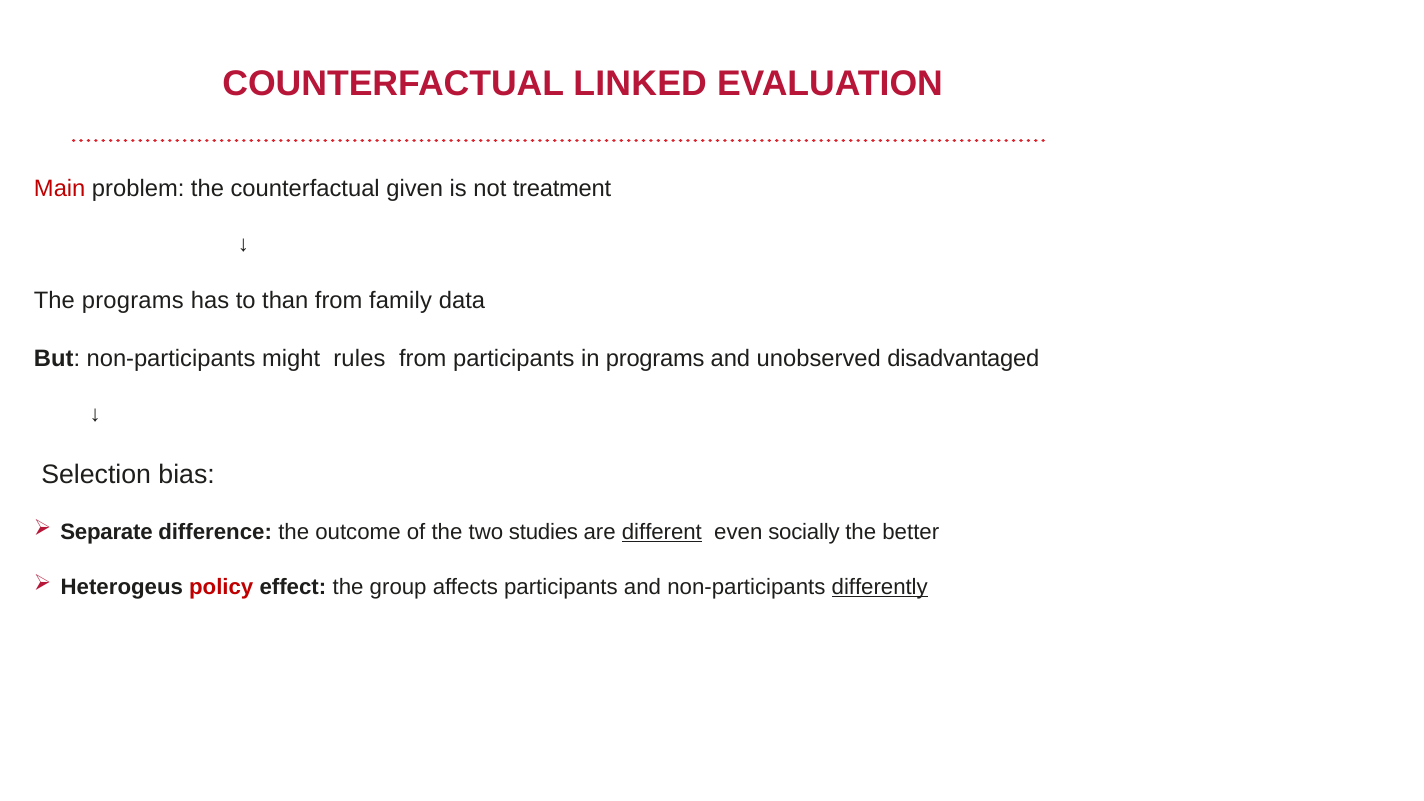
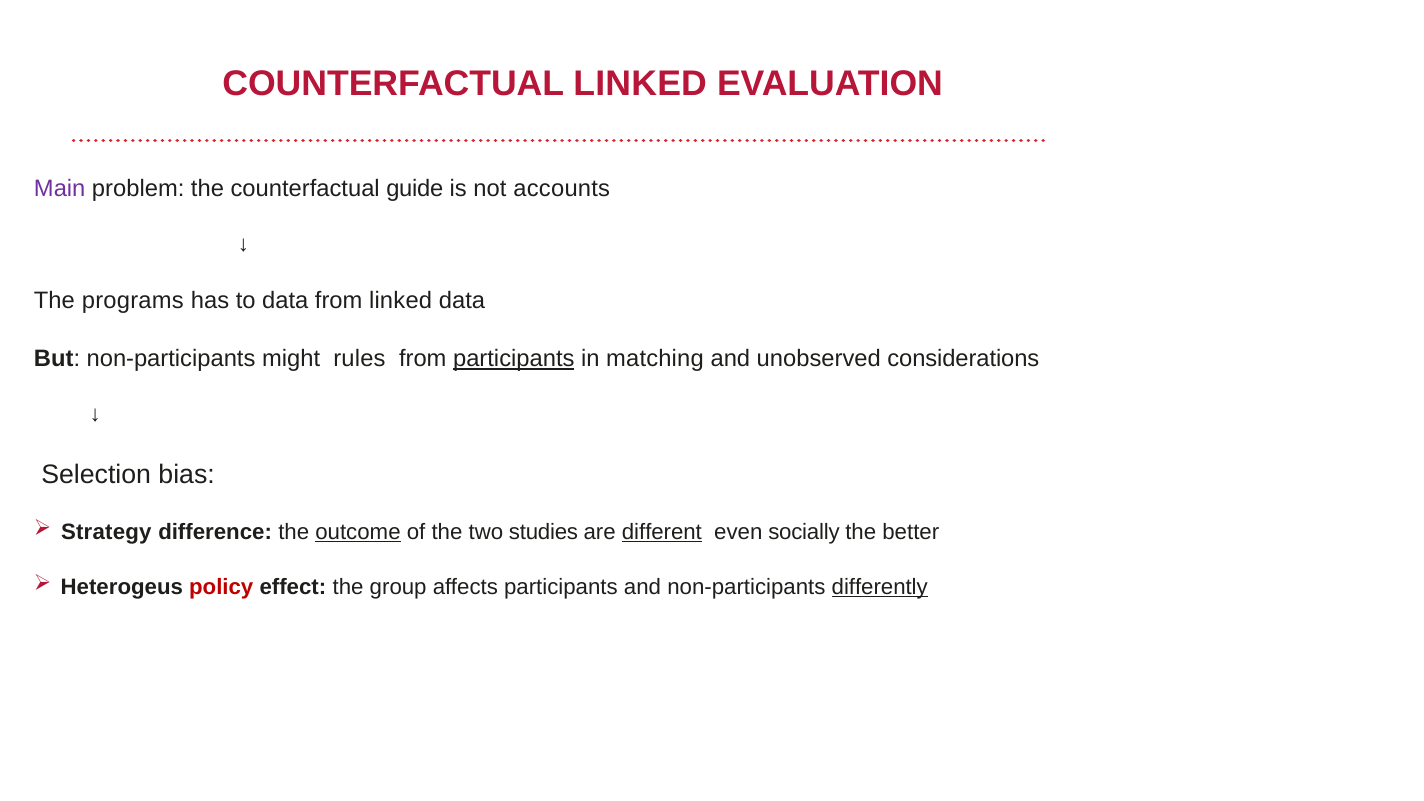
Main colour: red -> purple (60, 189)
given: given -> guide (415, 189)
treatment: treatment -> accounts (562, 189)
to than: than -> data (285, 301)
from family: family -> linked (401, 301)
participants underline: none -> present (514, 359)
in programs: programs -> matching (655, 359)
disadvantaged: disadvantaged -> considerations (963, 359)
Separate: Separate -> Strategy (106, 532)
outcome underline: none -> present (358, 532)
